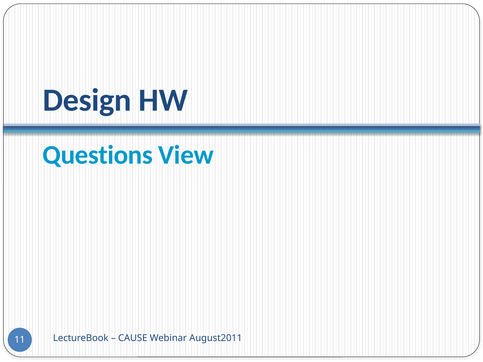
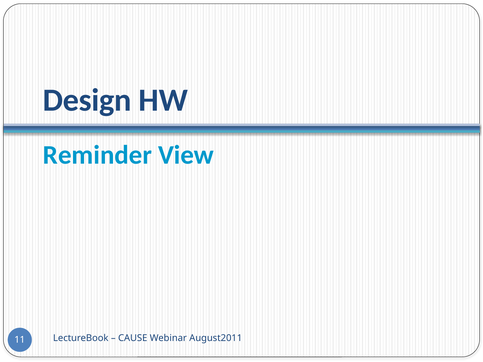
Questions: Questions -> Reminder (97, 155)
